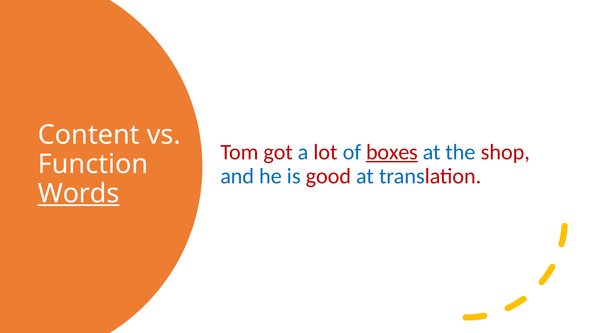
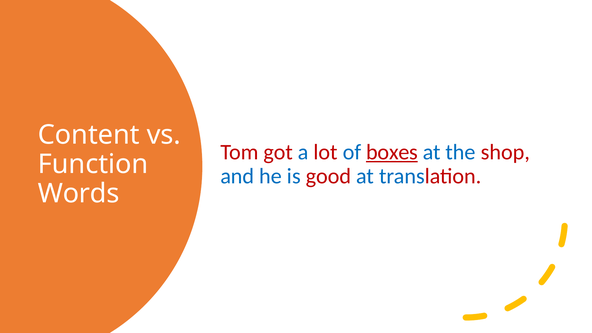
Words underline: present -> none (79, 194)
